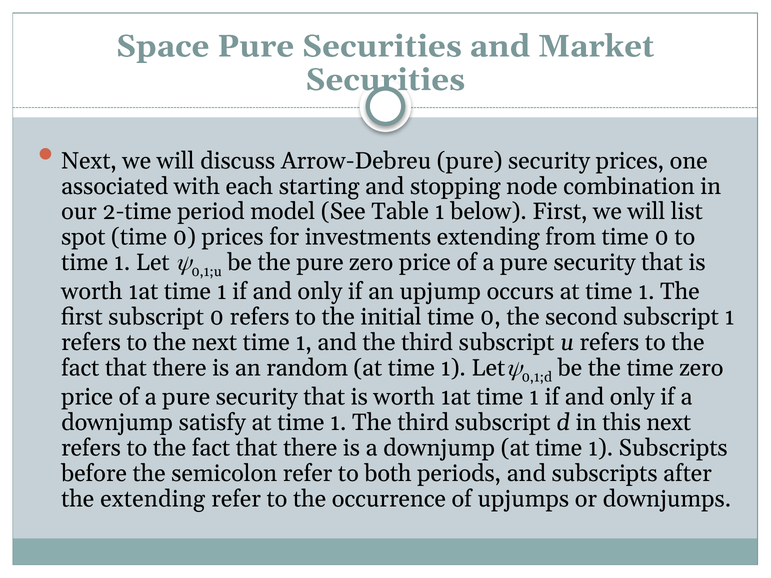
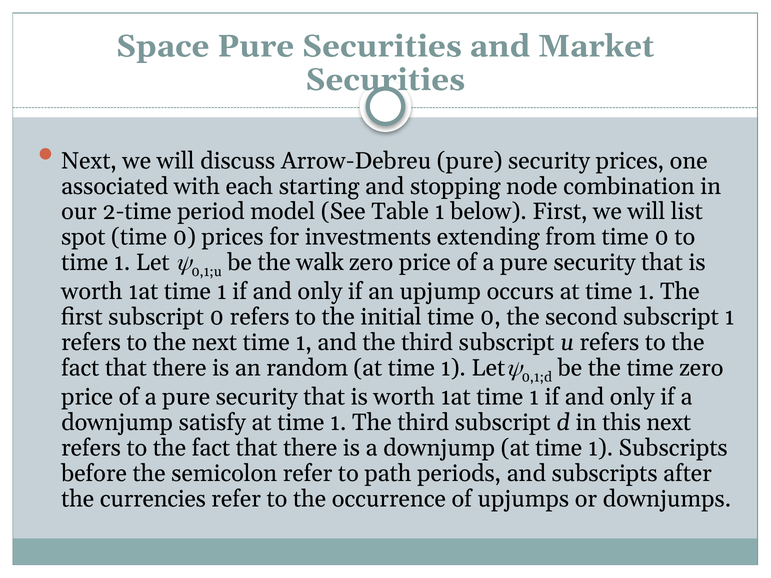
the pure: pure -> walk (320, 263)
both: both -> path (388, 474)
the extending: extending -> currencies (153, 499)
